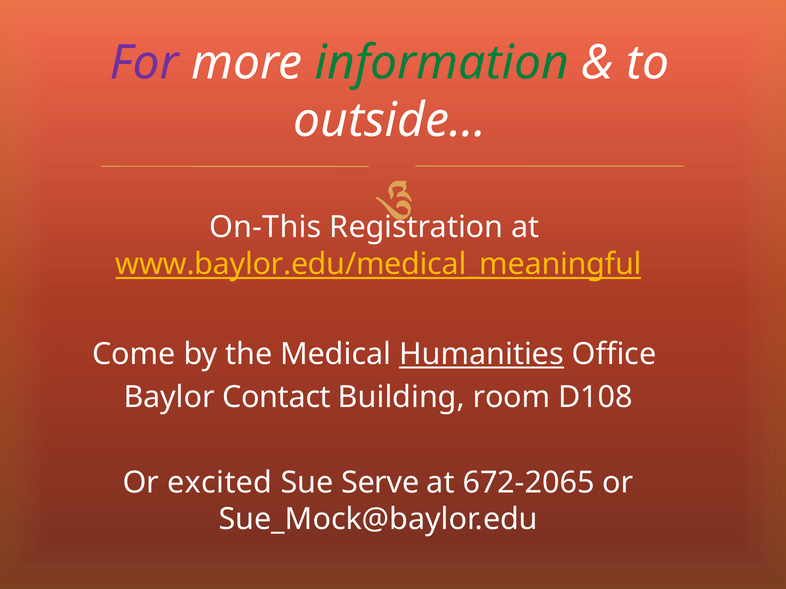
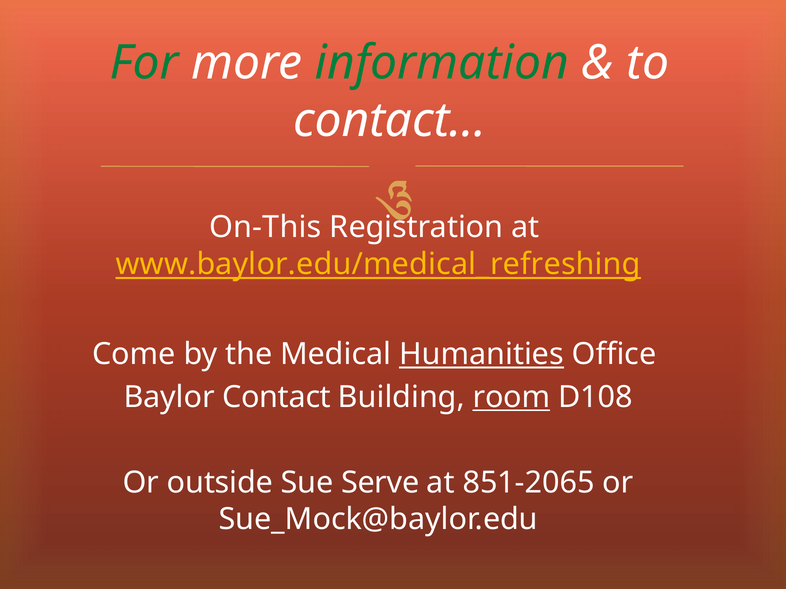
For colour: purple -> green (144, 63)
outside…: outside… -> contact… (390, 121)
www.baylor.edu/medical_meaningful: www.baylor.edu/medical_meaningful -> www.baylor.edu/medical_refreshing (378, 264)
room underline: none -> present (512, 397)
excited: excited -> outside (220, 483)
672-2065: 672-2065 -> 851-2065 (529, 483)
